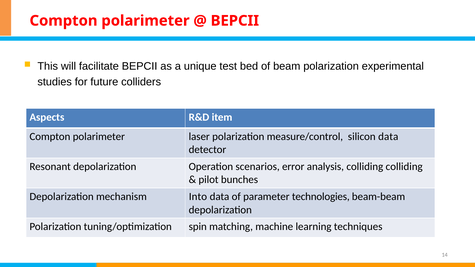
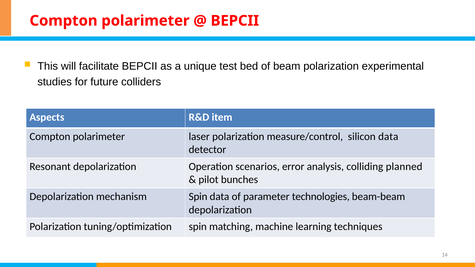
colliding colliding: colliding -> planned (404, 167)
mechanism Into: Into -> Spin (198, 197)
